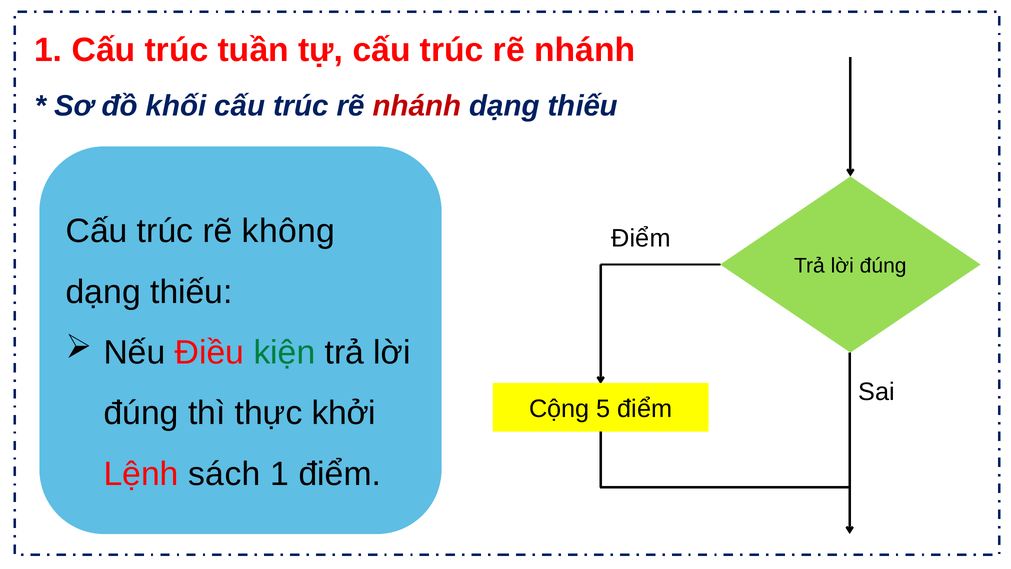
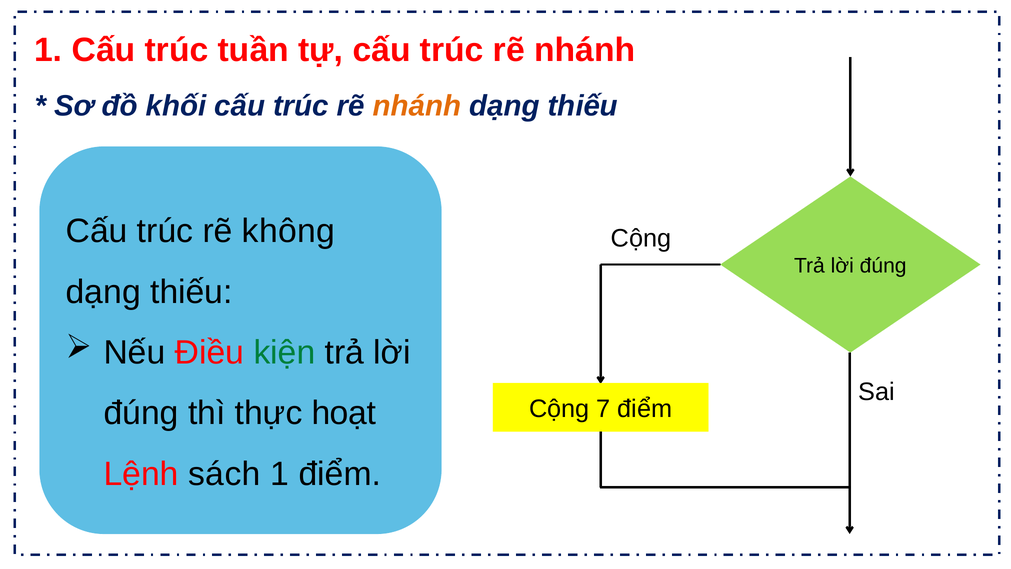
nhánh colour: red -> orange (417, 106)
Điểm: Điểm -> Cộng (641, 238)
5: 5 -> 7 (603, 409)
khởi: khởi -> hoạt (344, 413)
